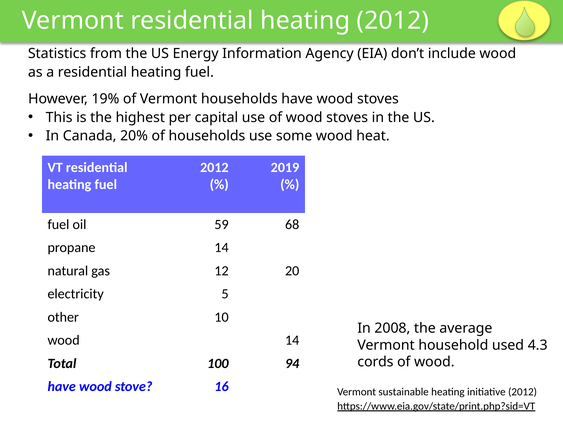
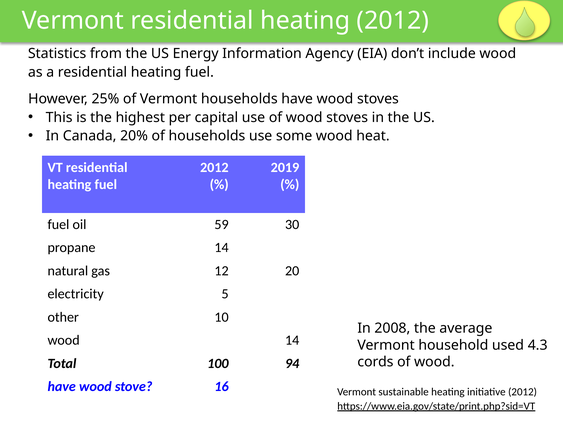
19%: 19% -> 25% (105, 99)
68: 68 -> 30 (292, 225)
